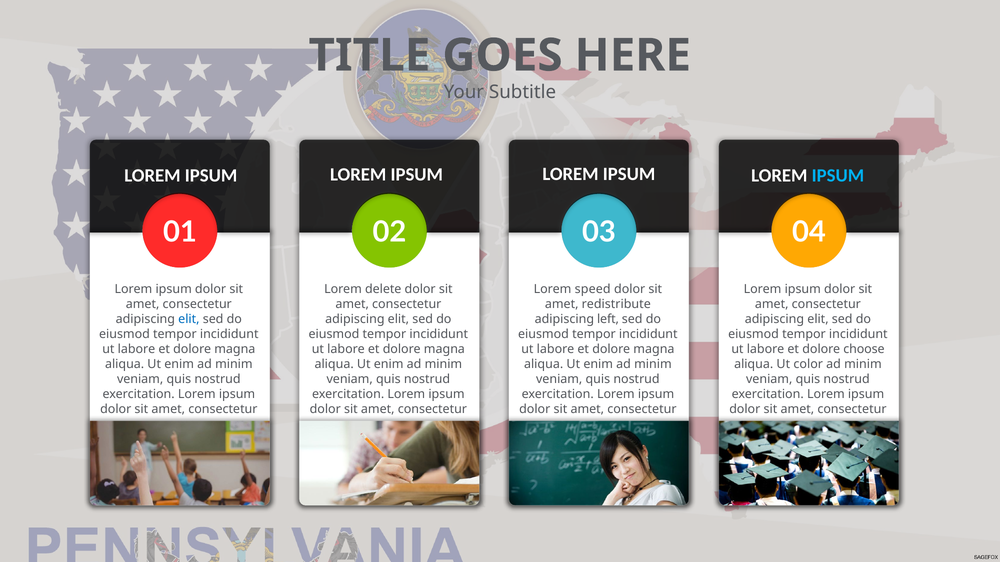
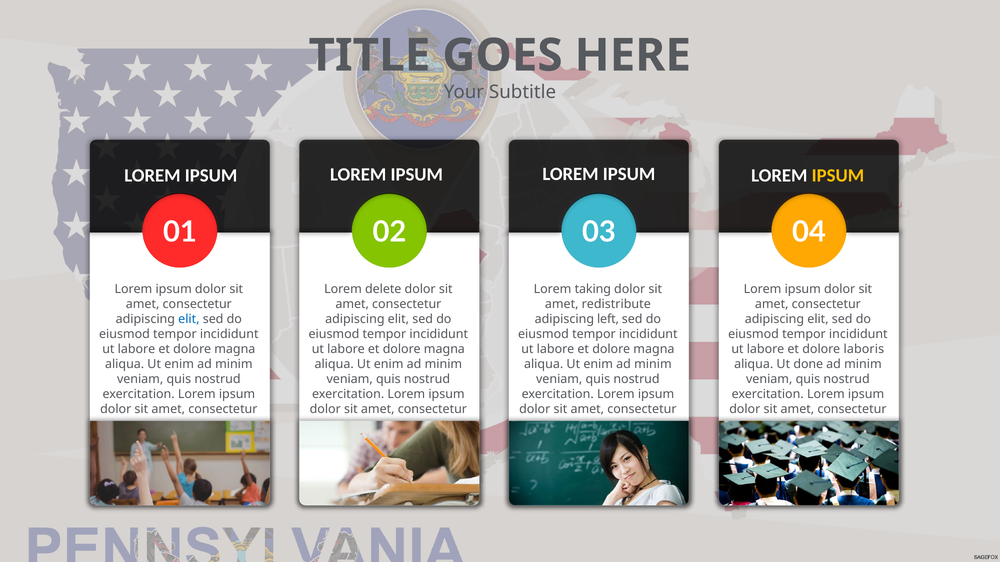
IPSUM colour: light blue -> yellow (838, 176)
speed: speed -> taking (593, 289)
choose: choose -> laboris (864, 349)
color: color -> done (808, 364)
